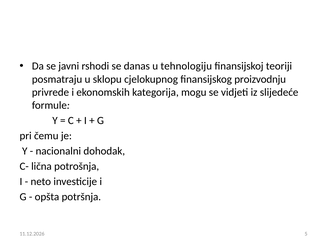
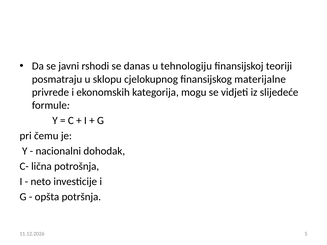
proizvodnju: proizvodnju -> materijalne (260, 79)
